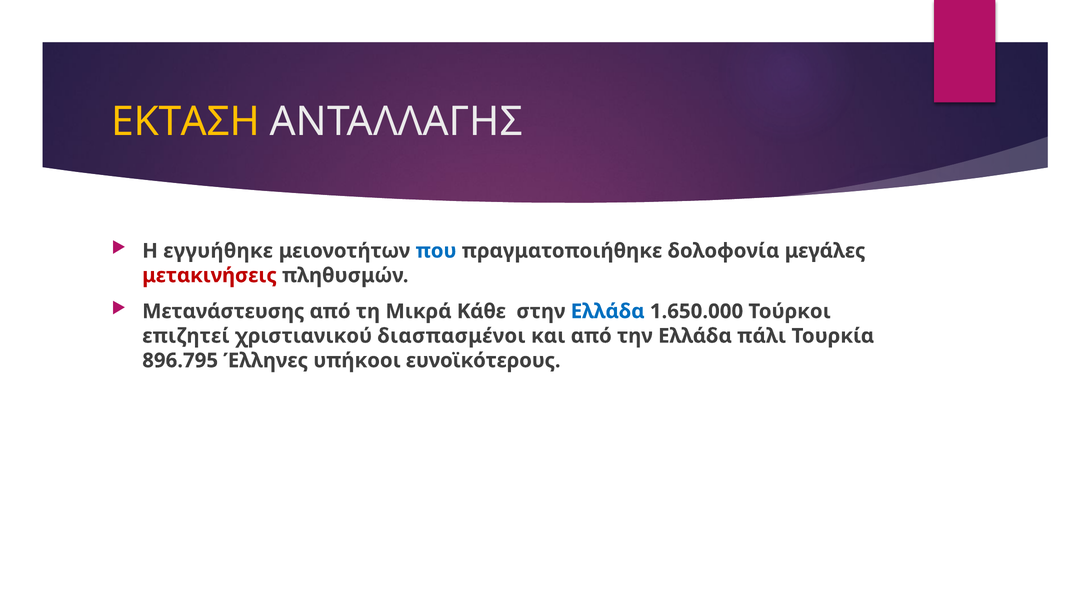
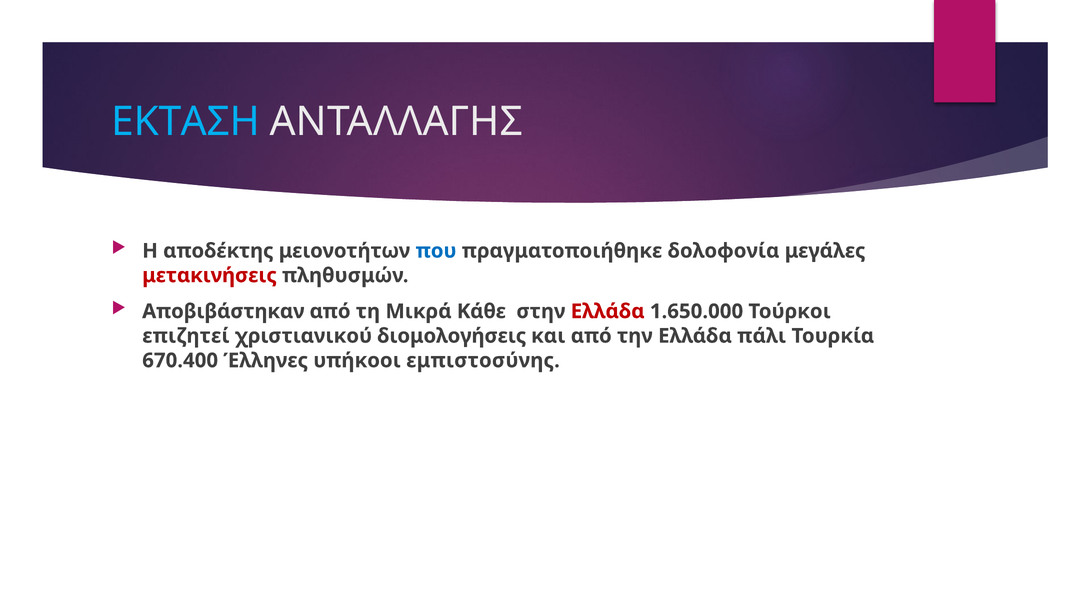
ΕΚΤΑΣΗ colour: yellow -> light blue (186, 122)
εγγυήθηκε: εγγυήθηκε -> αποδέκτης (218, 251)
Μετανάστευσης: Μετανάστευσης -> Αποβιβάστηκαν (223, 311)
Ελλάδα colour: blue -> red (608, 311)
διασπασμένοι: διασπασμένοι -> διομολογήσεις (452, 336)
896.795: 896.795 -> 670.400 (180, 360)
ευνοϊκότερους: ευνοϊκότερους -> εμπιστοσύνης (483, 360)
